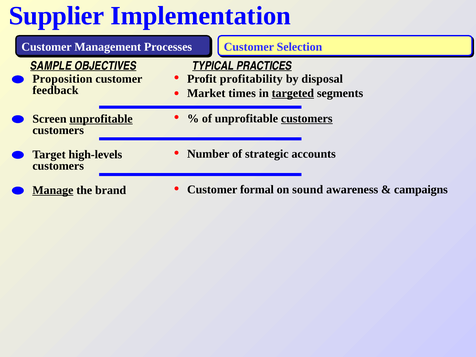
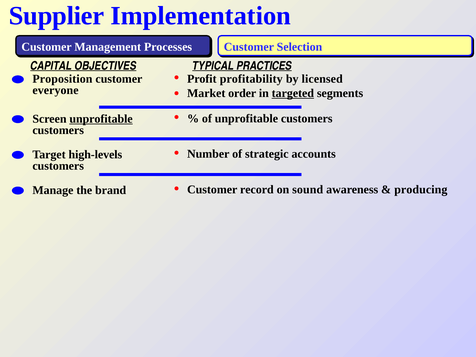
SAMPLE: SAMPLE -> CAPITAL (51, 66)
disposal: disposal -> licensed (322, 79)
feedback: feedback -> everyone (55, 90)
times: times -> order (242, 93)
customers underline: present -> none (307, 119)
Manage underline: present -> none (53, 190)
formal: formal -> record (257, 190)
campaigns: campaigns -> producing (421, 190)
